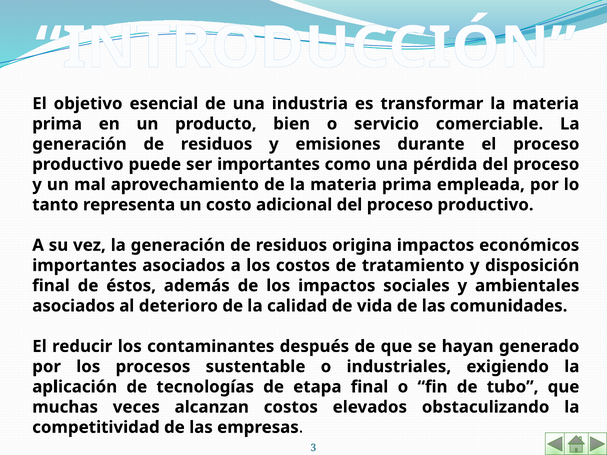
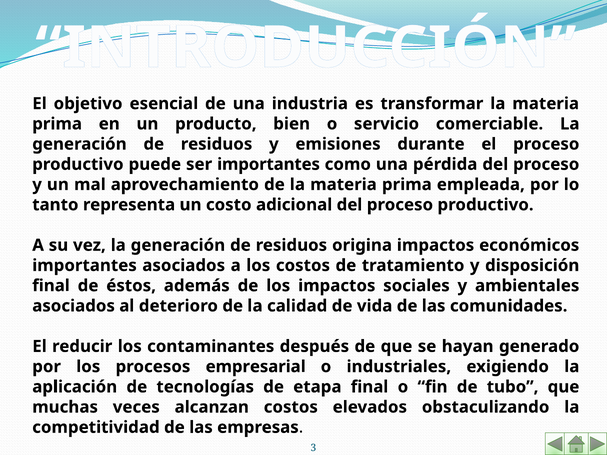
sustentable: sustentable -> empresarial (256, 367)
